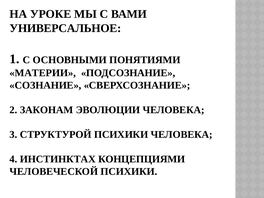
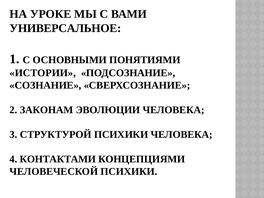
МАТЕРИИ: МАТЕРИИ -> ИСТОРИИ (43, 73)
ИНСТИНКТАХ: ИНСТИНКТАХ -> КОНТАКТАМИ (58, 159)
